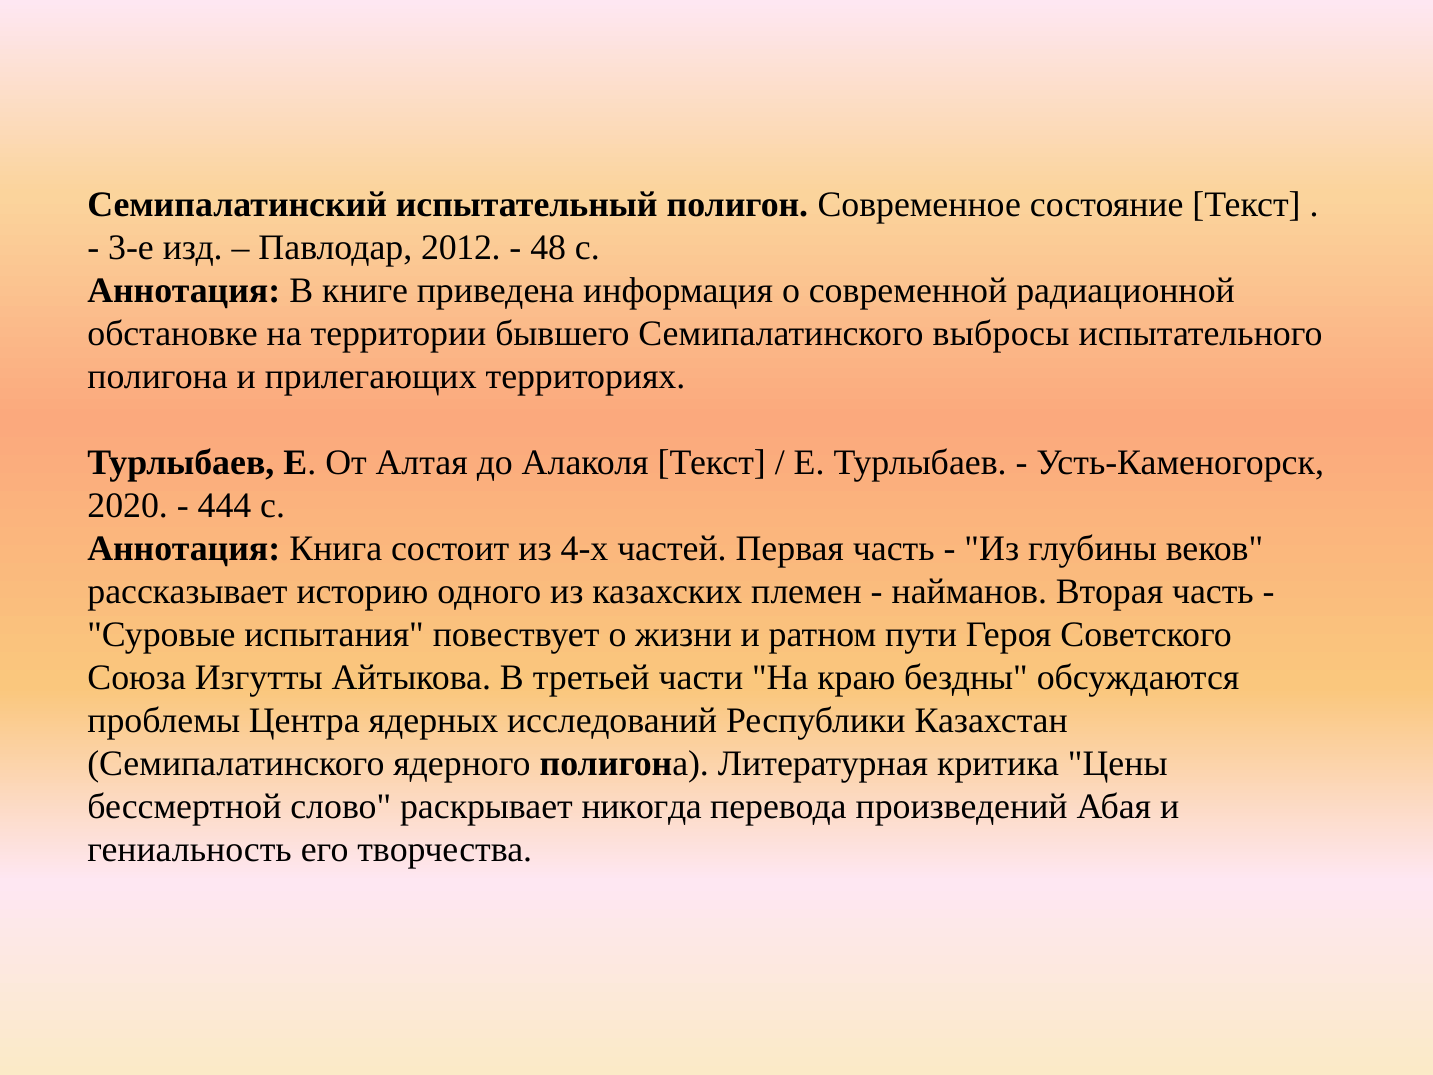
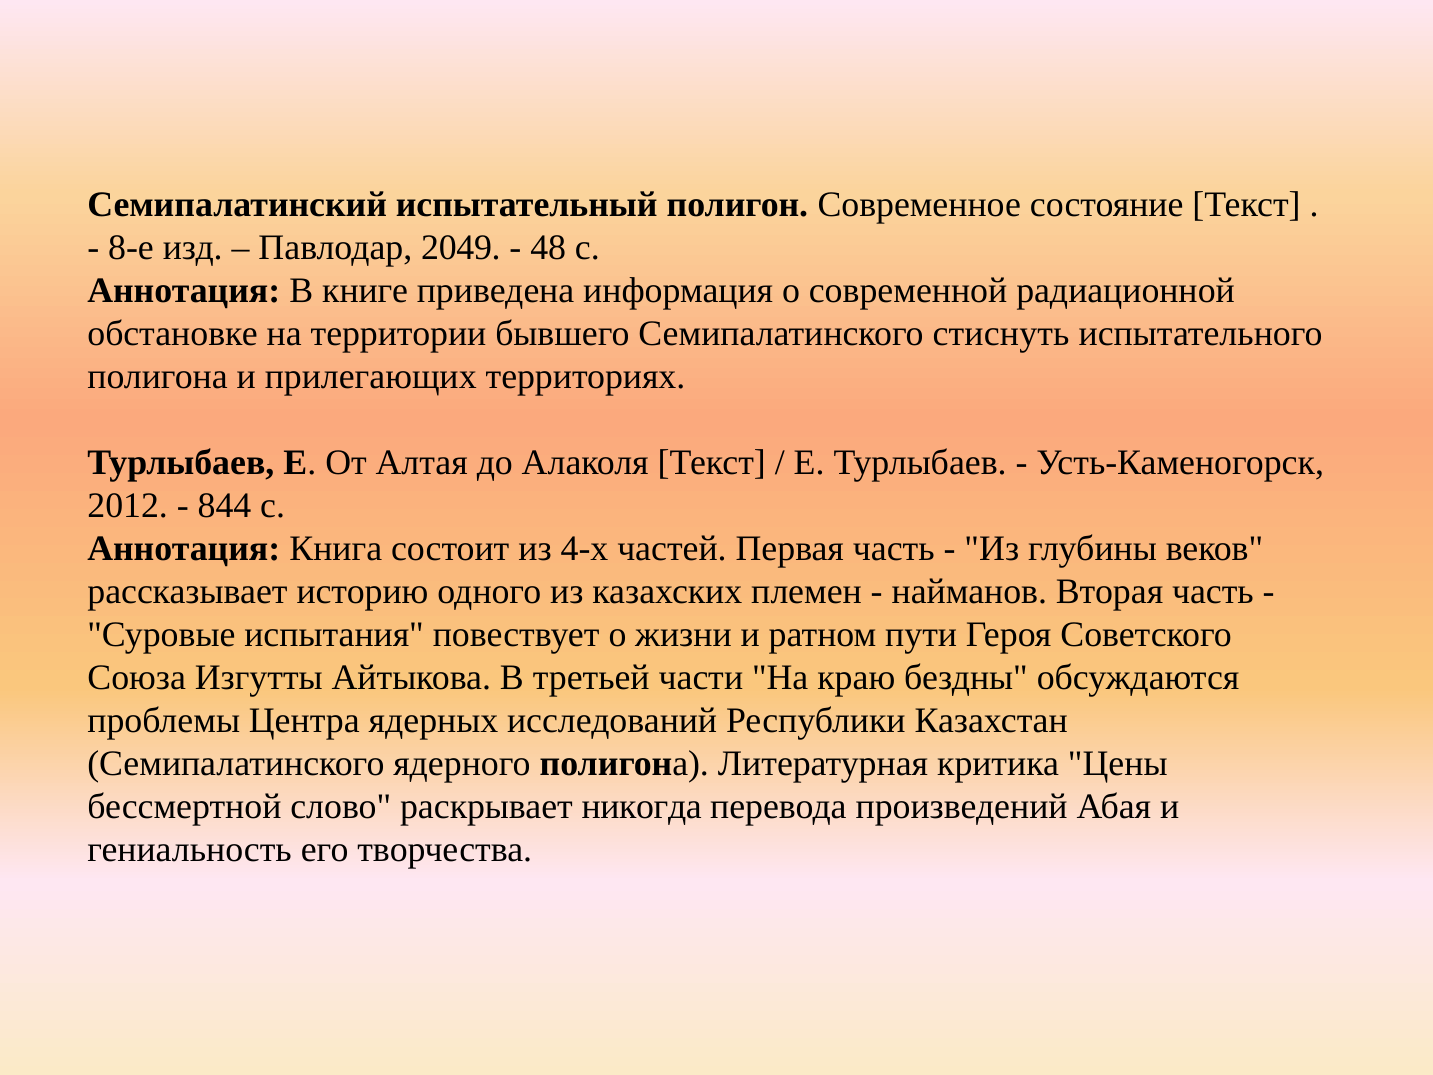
3-е: 3-е -> 8-е (131, 248)
2012: 2012 -> 2049 (461, 248)
выбросы: выбросы -> стиснуть (1001, 334)
2020: 2020 -> 2012 (128, 506)
444: 444 -> 844 (224, 506)
